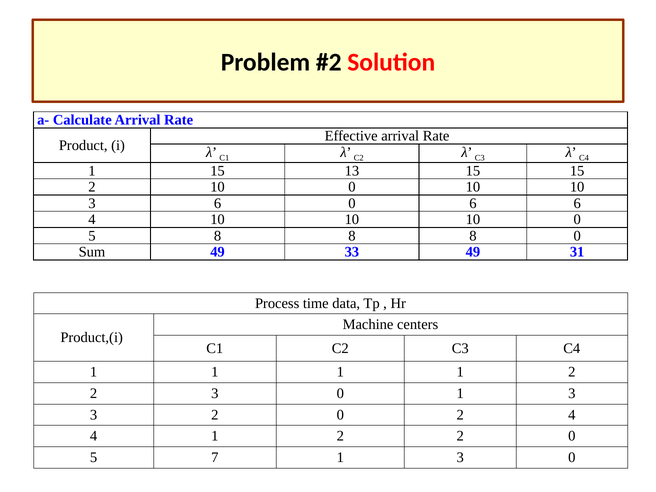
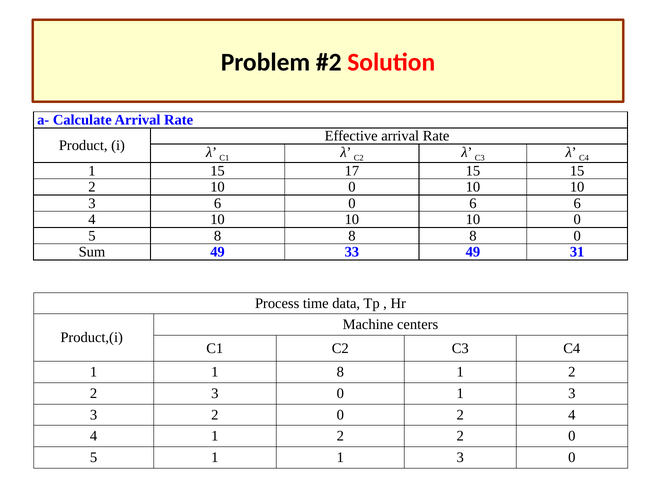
13: 13 -> 17 (352, 171)
1: 1 -> 8 (340, 372)
5 7: 7 -> 1 (215, 458)
